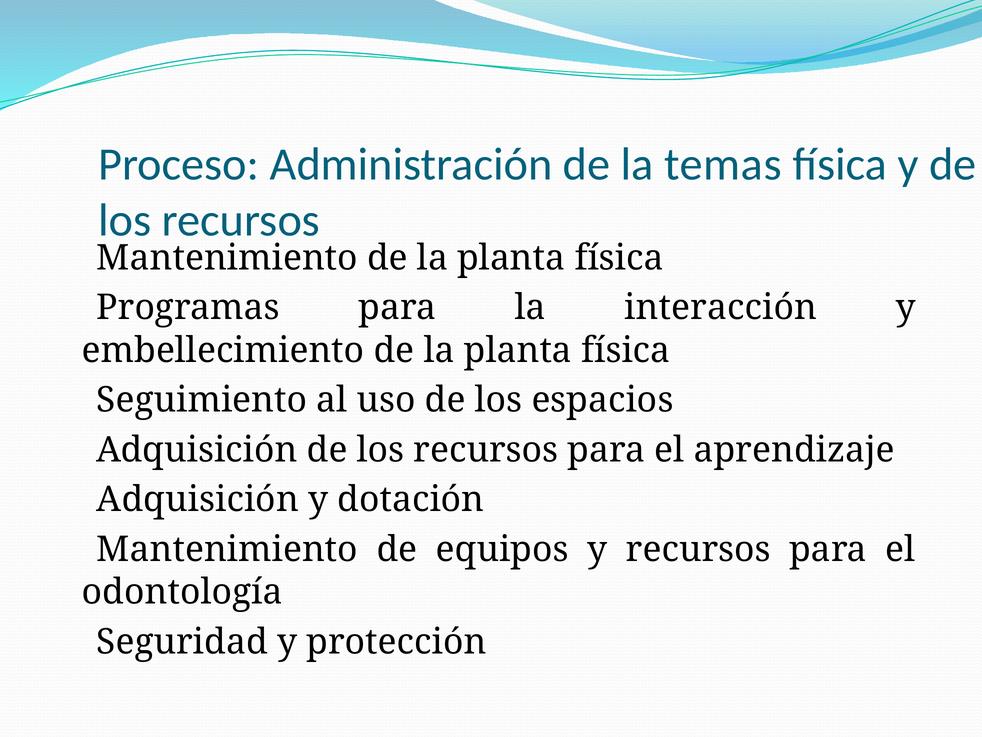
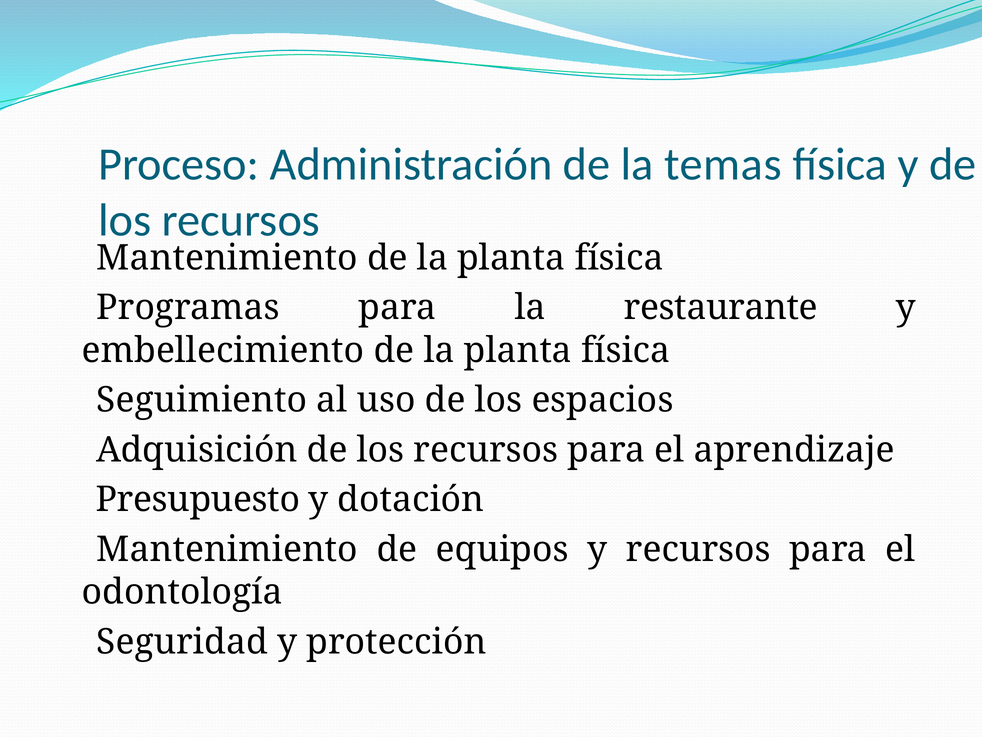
interacción: interacción -> restaurante (721, 308)
Adquisición: Adquisición -> Presupuesto (198, 499)
